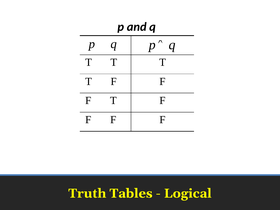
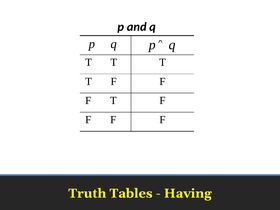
Logical: Logical -> Having (188, 193)
